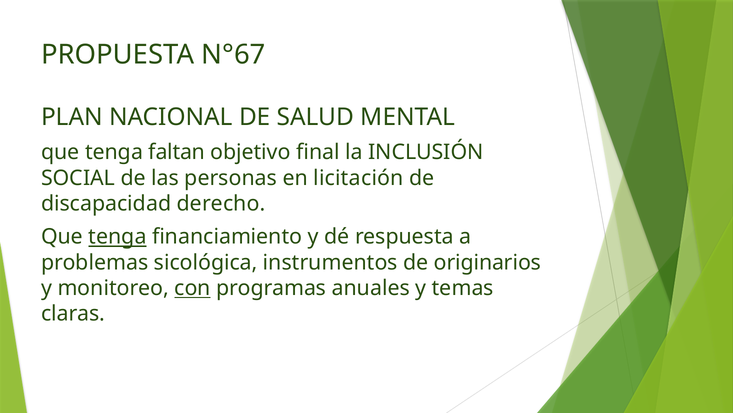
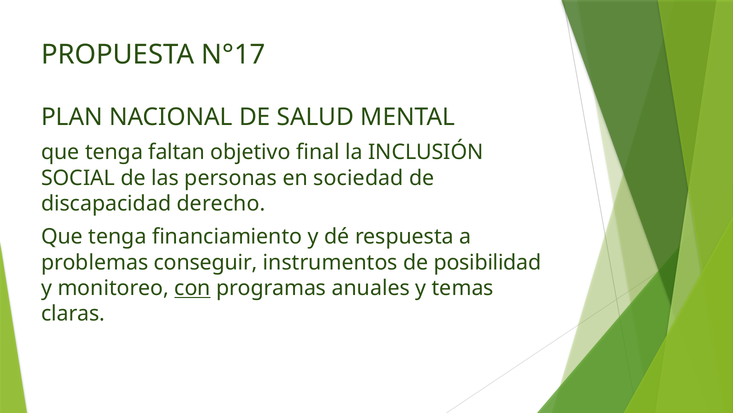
N°67: N°67 -> N°17 (233, 54)
licitación: licitación -> sociedad (358, 178)
tenga underline: present -> none (118, 237)
sicológica: sicológica -> conseguir (206, 262)
originarios: originarios -> posibilidad (488, 262)
